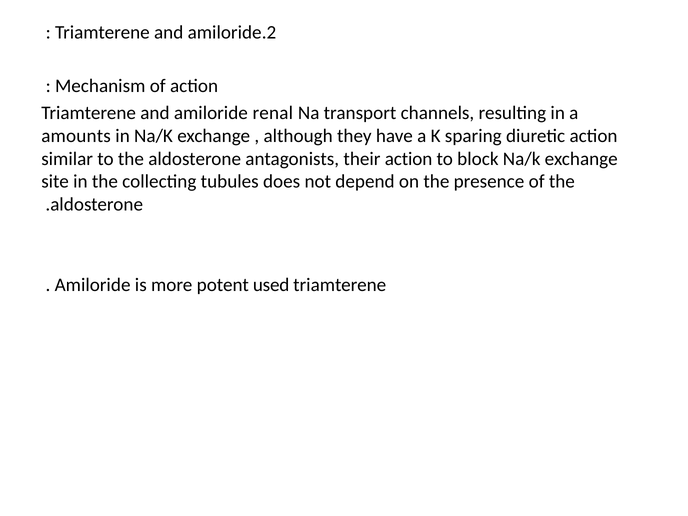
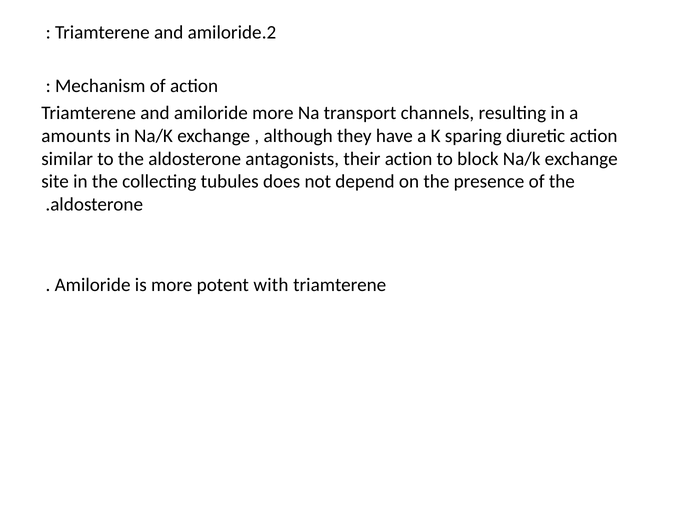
amiloride renal: renal -> more (273, 113)
used: used -> with (271, 285)
